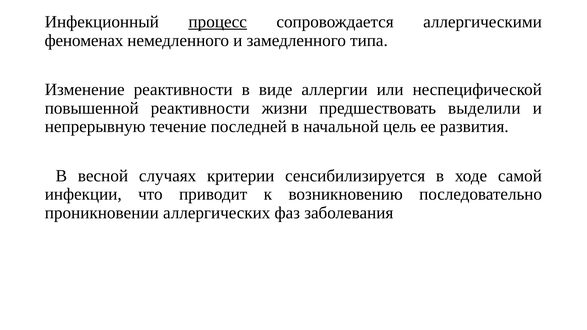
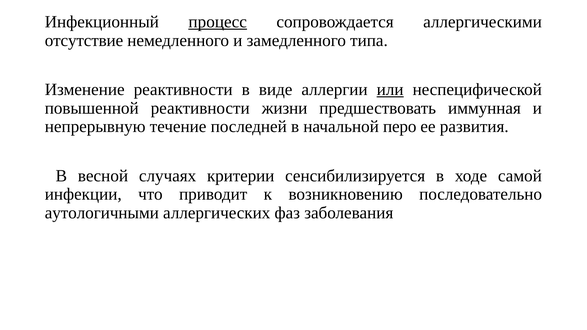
феноменах: феноменах -> отсутствие (84, 40)
или underline: none -> present (390, 90)
выделили: выделили -> иммунная (484, 108)
цель: цель -> перо (400, 127)
проникновении: проникновении -> аутологичными (102, 213)
